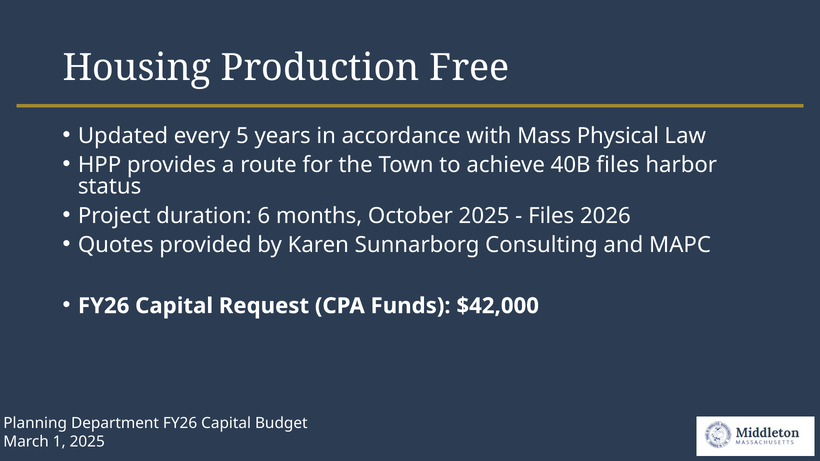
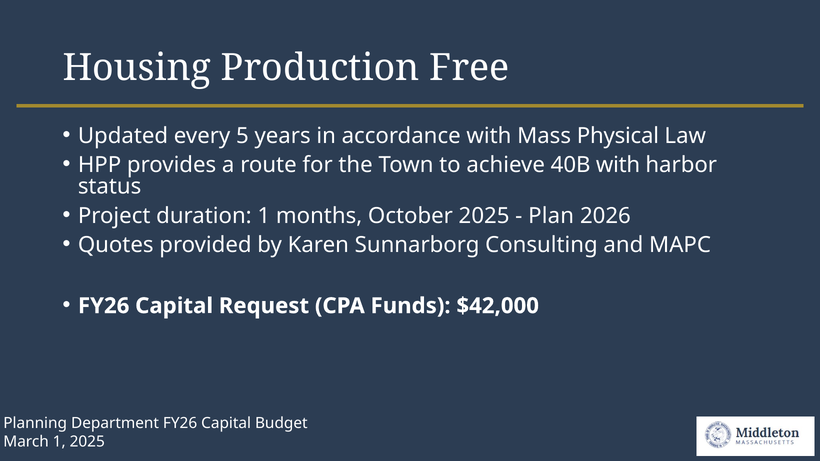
40B files: files -> with (618, 165)
duration 6: 6 -> 1 (264, 216)
Files: Files -> Plan (551, 216)
